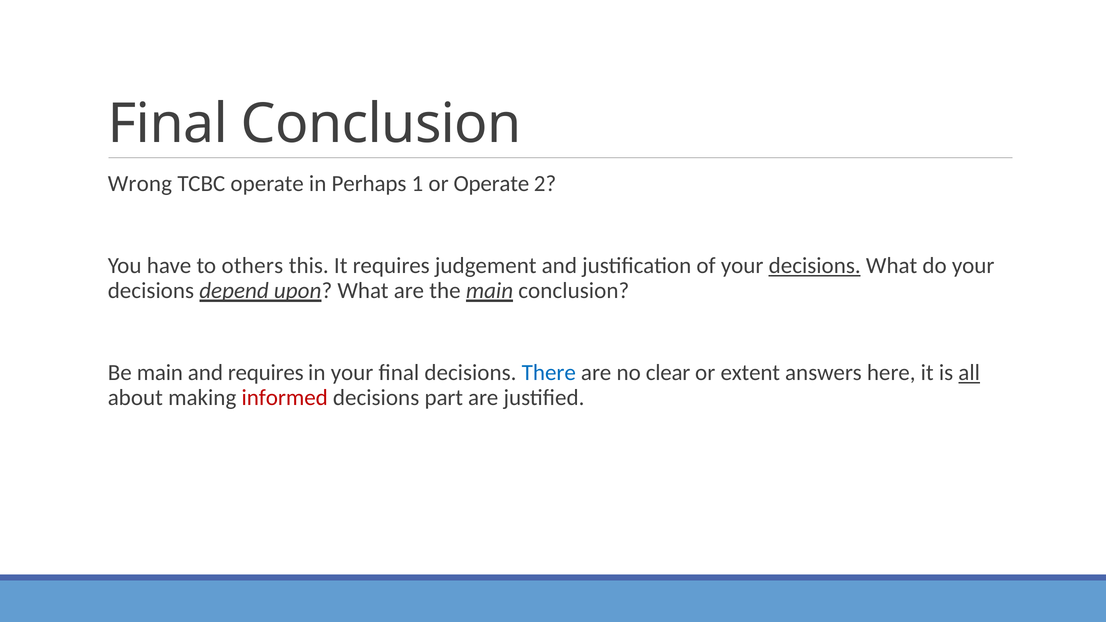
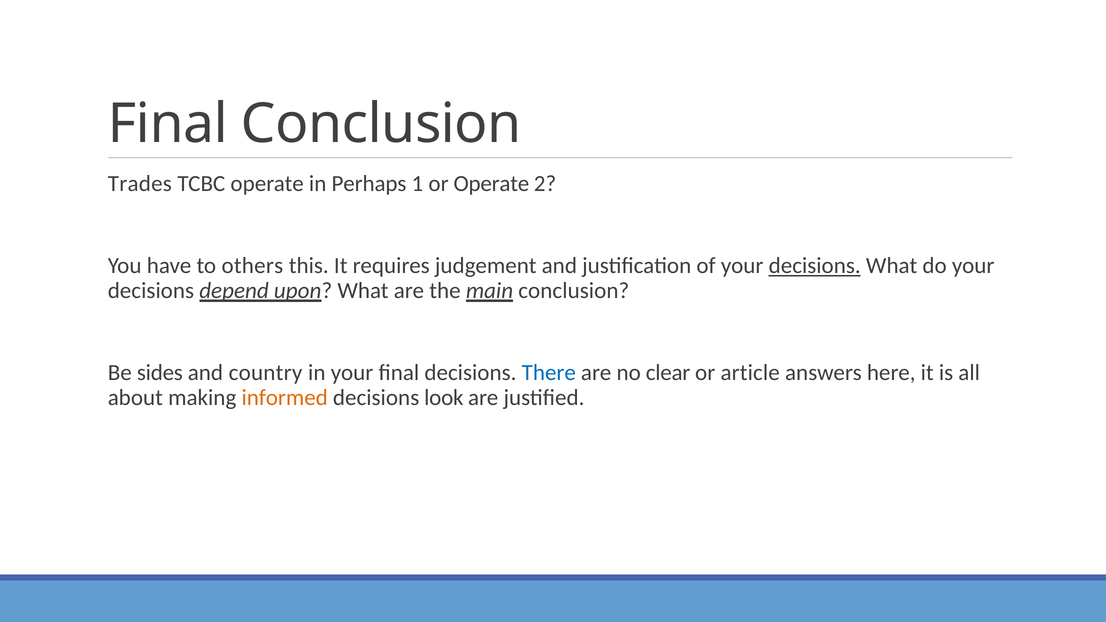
Wrong: Wrong -> Trades (140, 184)
Be main: main -> sides (160, 373)
and requires: requires -> country (265, 373)
extent: extent -> article (750, 373)
all underline: present -> none (969, 373)
informed colour: red -> orange (285, 398)
part: part -> look (444, 398)
